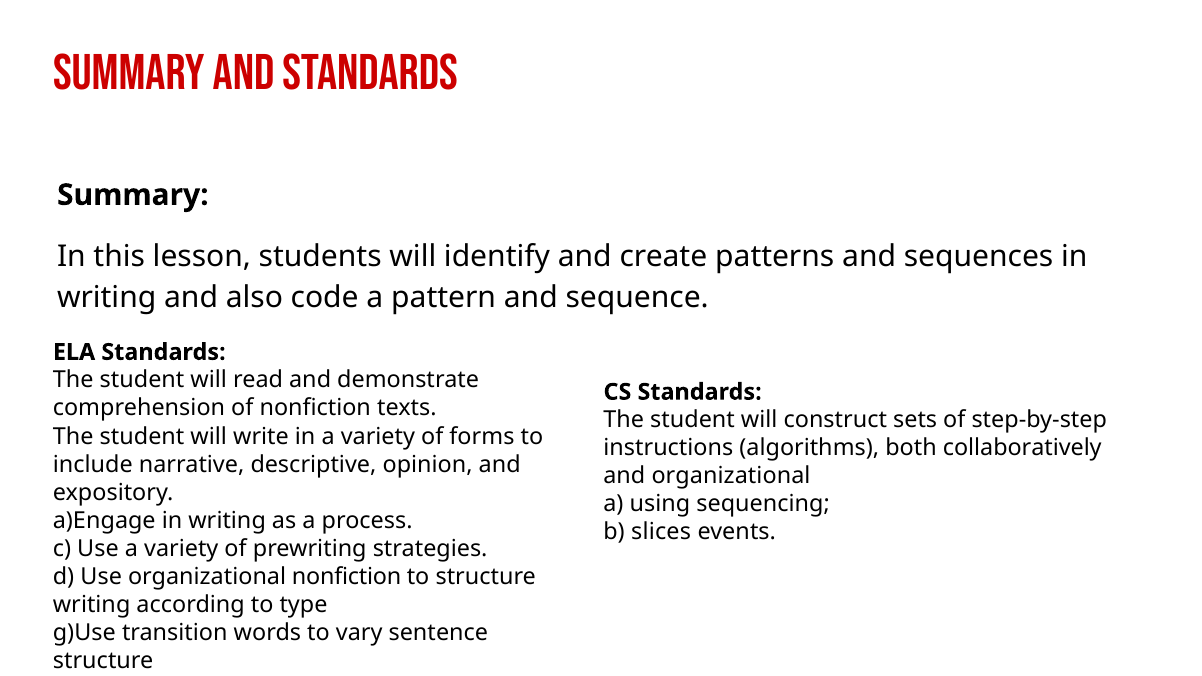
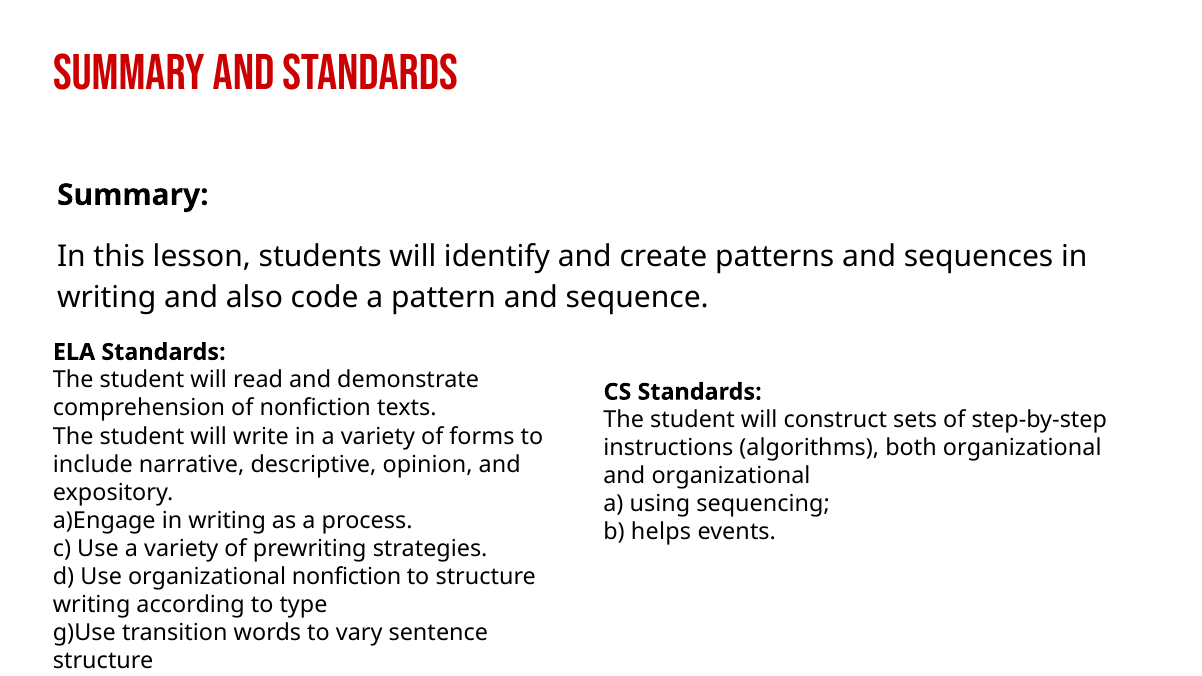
both collaboratively: collaboratively -> organizational (1022, 448)
slices: slices -> helps (661, 532)
